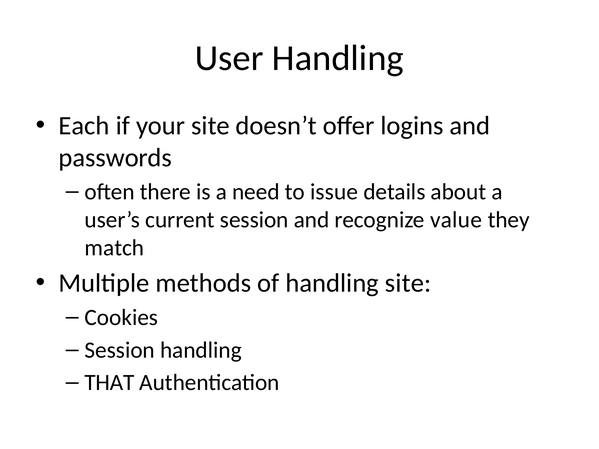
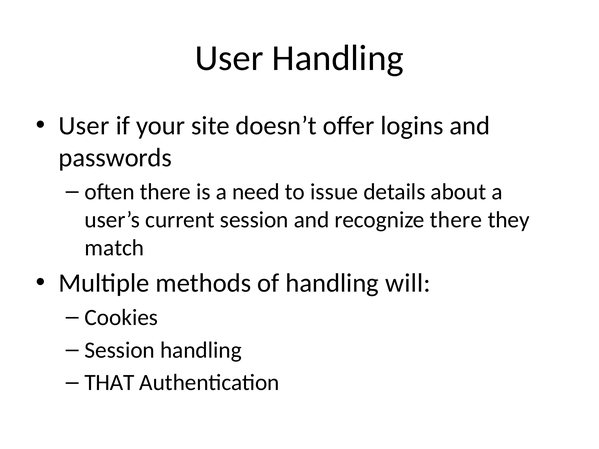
Each: Each -> User (84, 126)
recognize value: value -> there (456, 220)
handling site: site -> will (408, 283)
